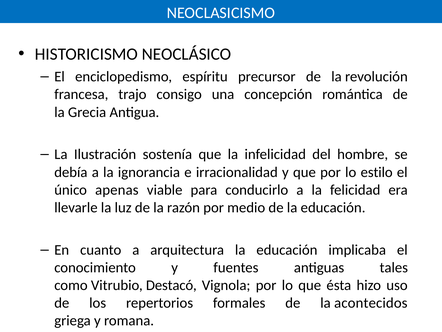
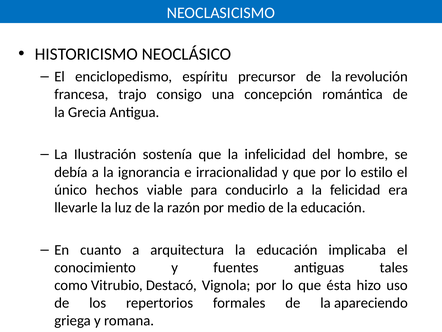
apenas: apenas -> hechos (117, 190)
acontecidos: acontecidos -> apareciendo (371, 303)
